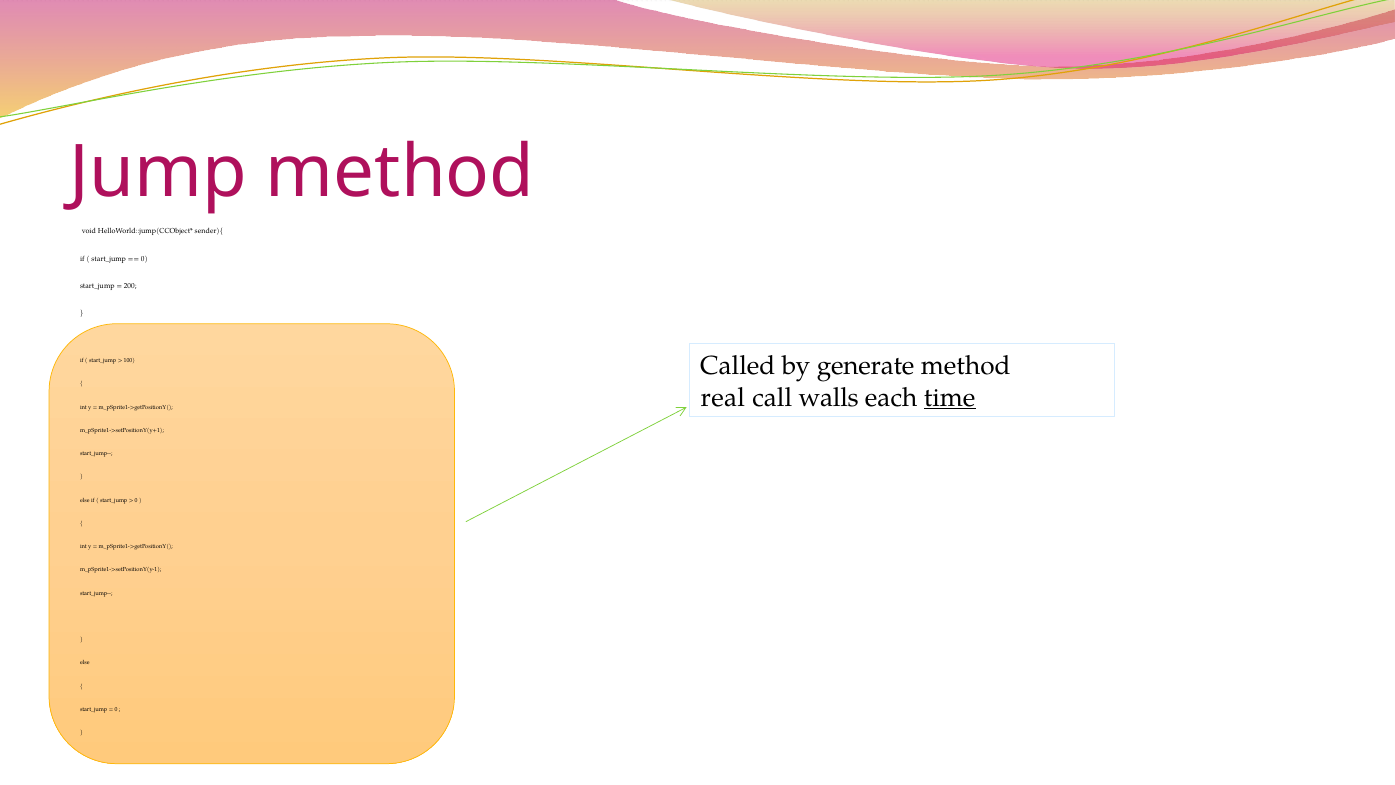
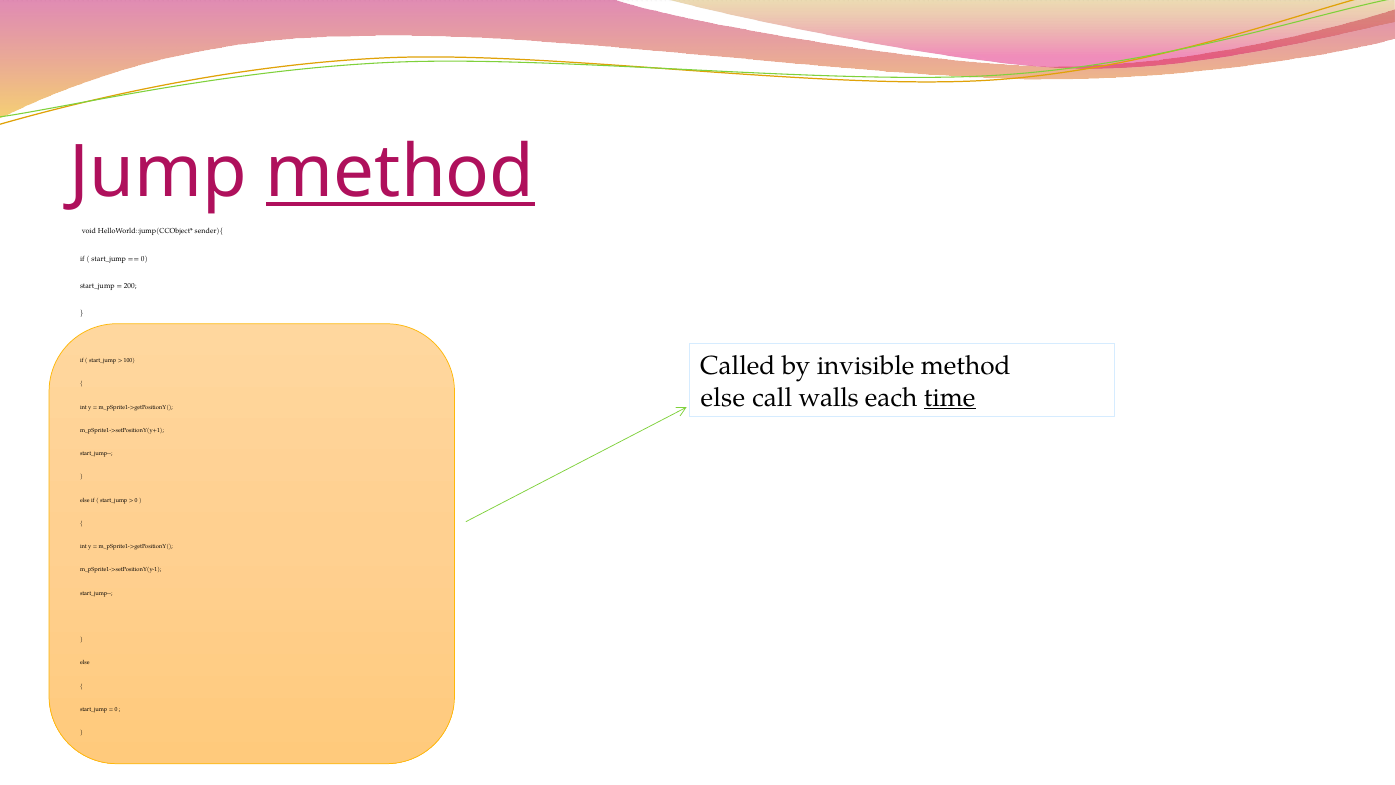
method underline: none -> present (400, 173)
generate: generate -> invisible (866, 366)
real: real -> else (723, 397)
